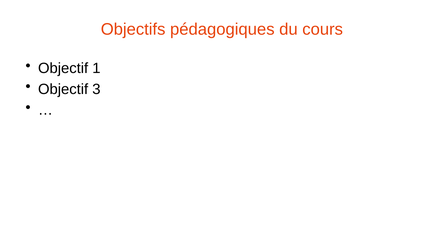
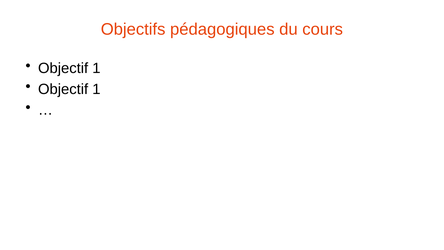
3: 3 -> 1 (96, 89)
